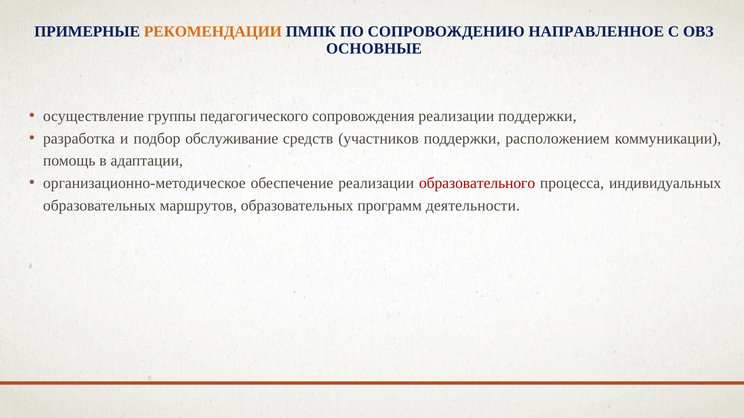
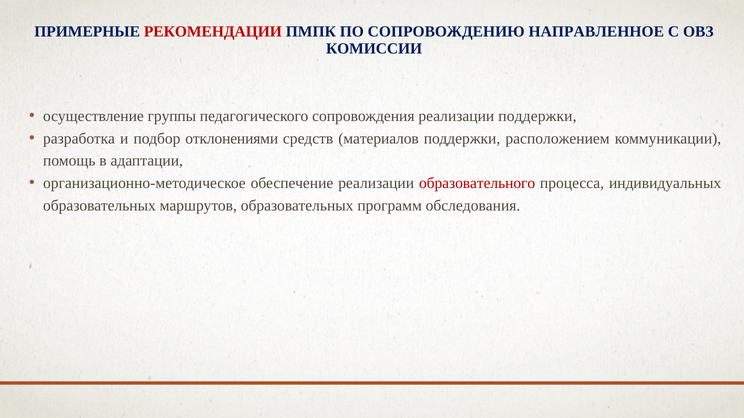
РЕКОМЕНДАЦИИ colour: orange -> red (213, 32)
ОСНОВНЫЕ: ОСНОВНЫЕ -> КОМИССИИ (374, 49)
обслуживание: обслуживание -> отклонениями (232, 139)
участников: участников -> материалов (379, 139)
деятельности: деятельности -> обследования (473, 206)
